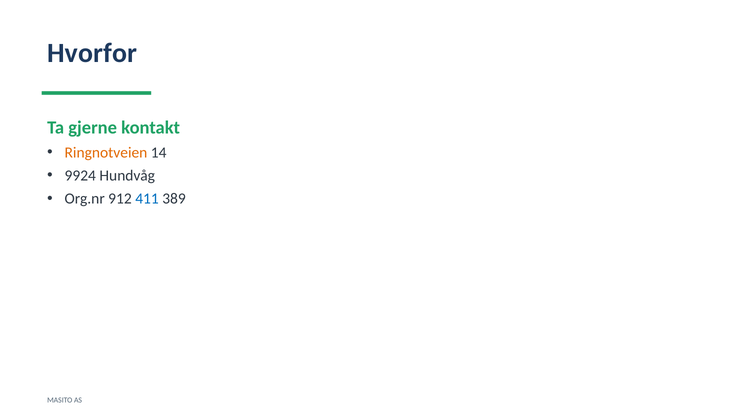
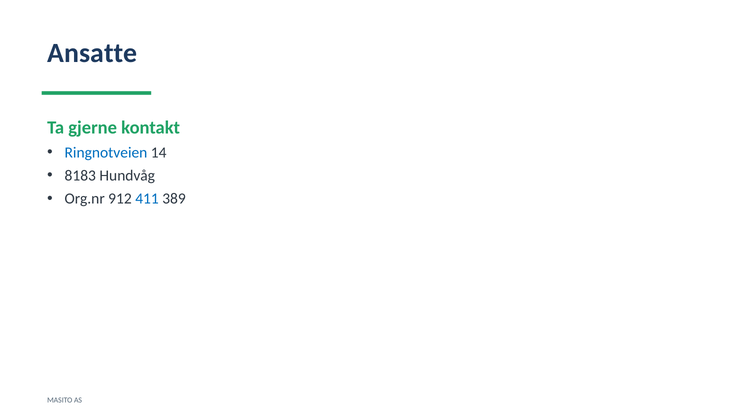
Hvorfor: Hvorfor -> Ansatte (92, 53)
Ringnotveien colour: orange -> blue (106, 153)
9924: 9924 -> 8183 (80, 176)
